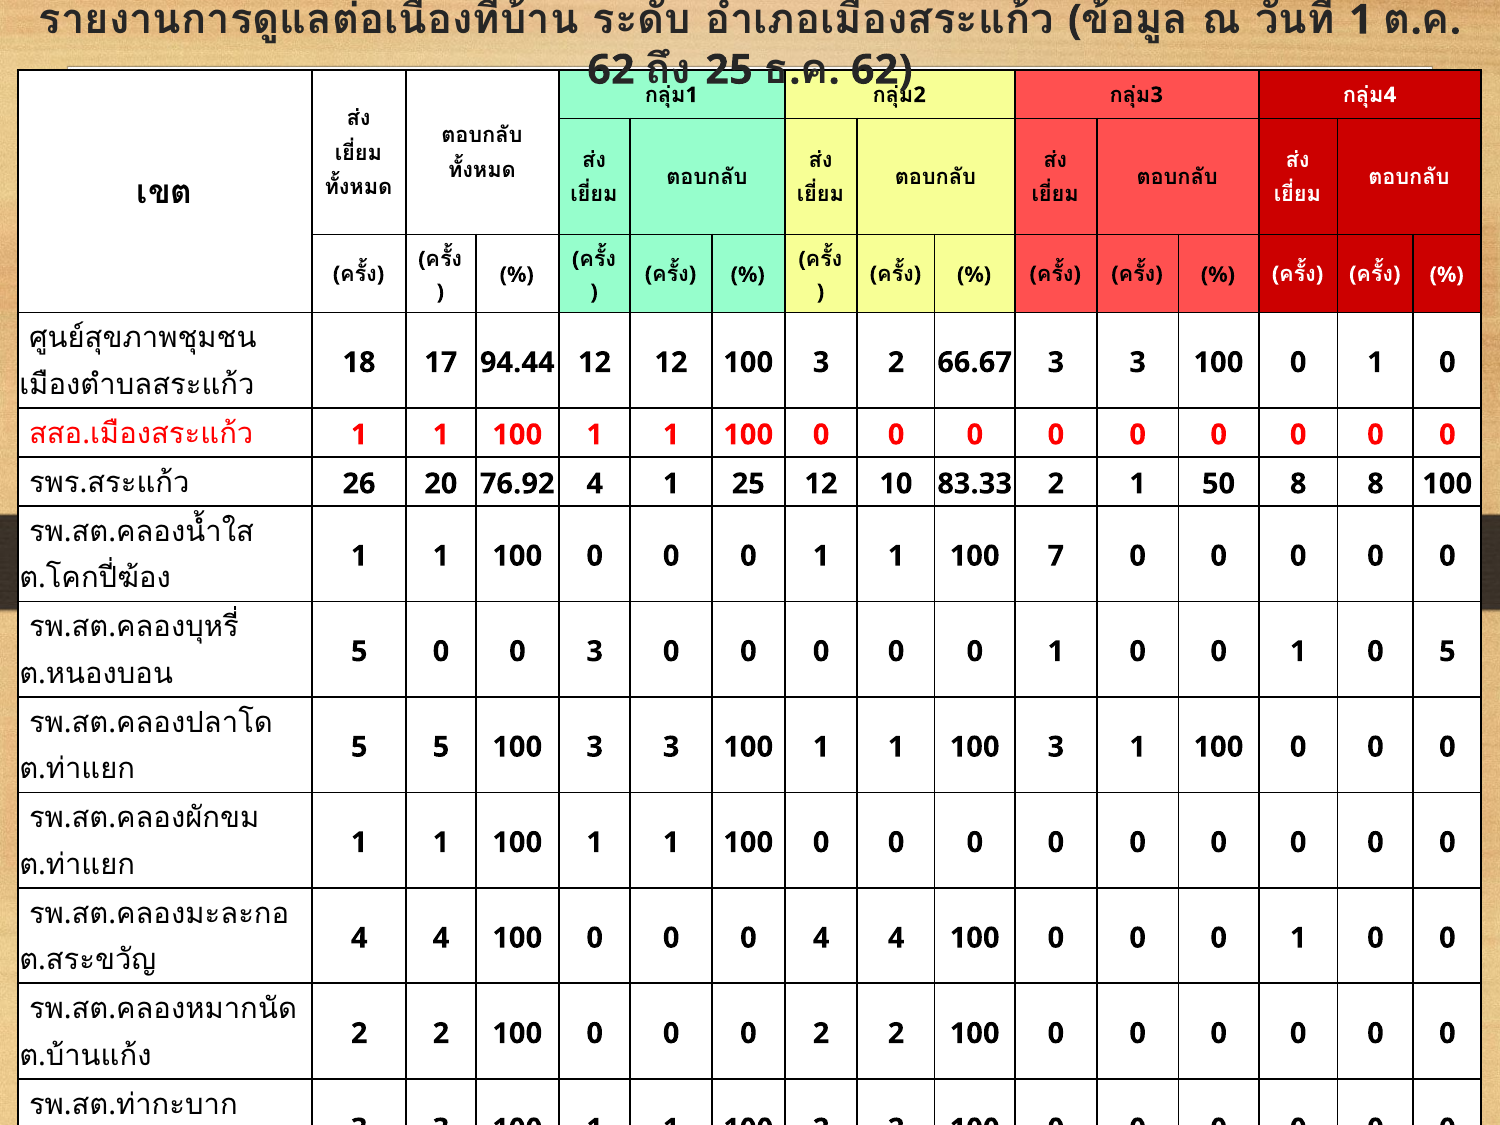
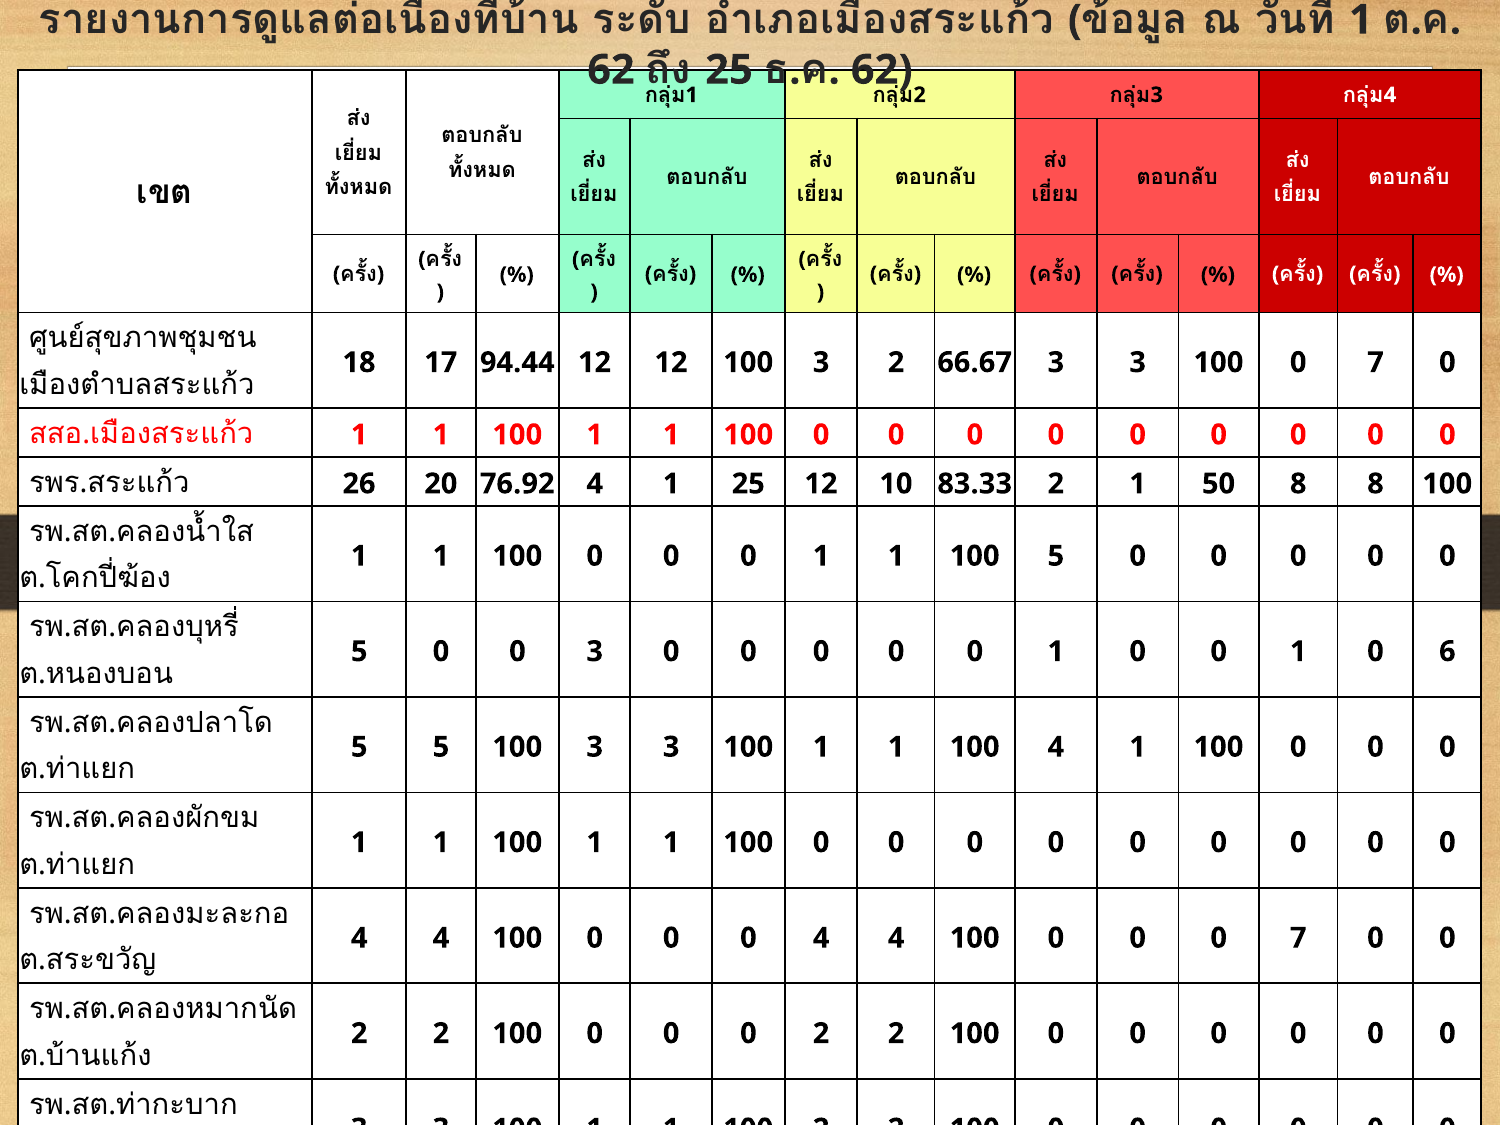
100 0 1: 1 -> 7 (1375, 362)
1 100 7: 7 -> 5 (1056, 556)
1 0 5: 5 -> 6 (1447, 651)
3: 3 -> 4 (1056, 747)
1: 1 -> 7 (1298, 938)
